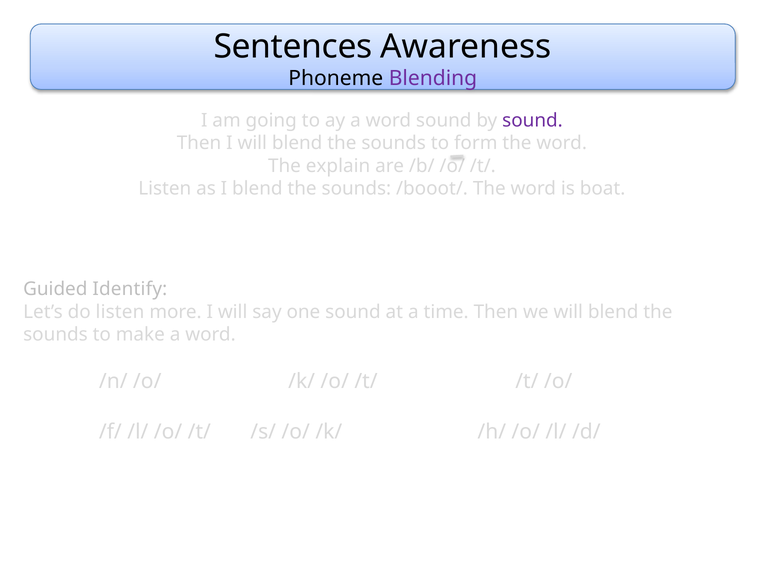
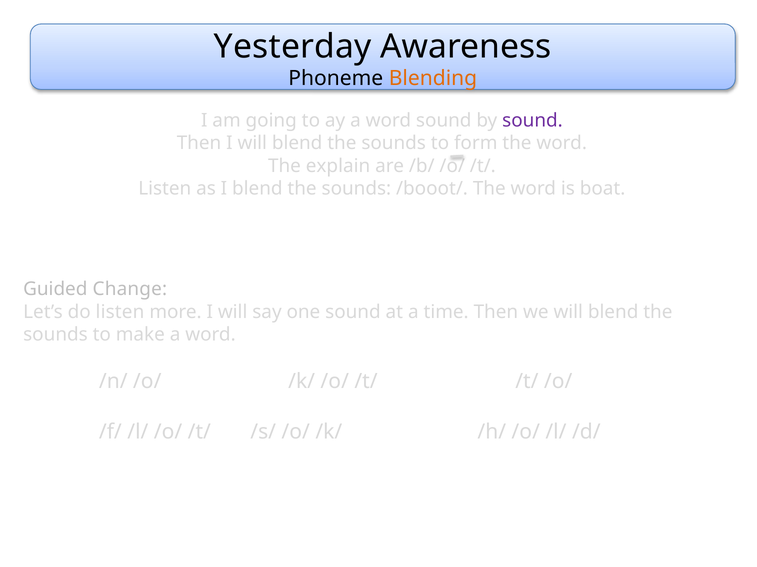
Sentences: Sentences -> Yesterday (293, 46)
Blending colour: purple -> orange (433, 78)
Identify: Identify -> Change (130, 290)
